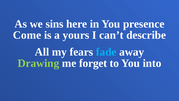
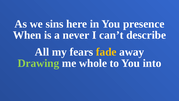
Come: Come -> When (27, 35)
yours: yours -> never (76, 35)
fade colour: light blue -> yellow (106, 52)
forget: forget -> whole (93, 63)
